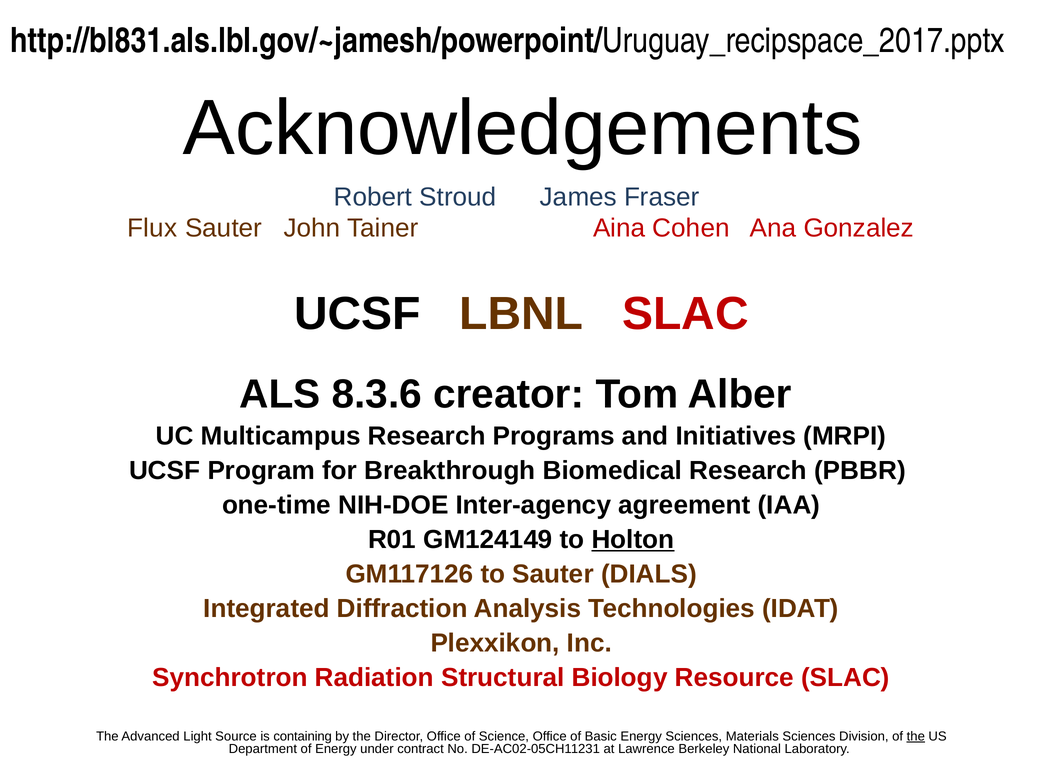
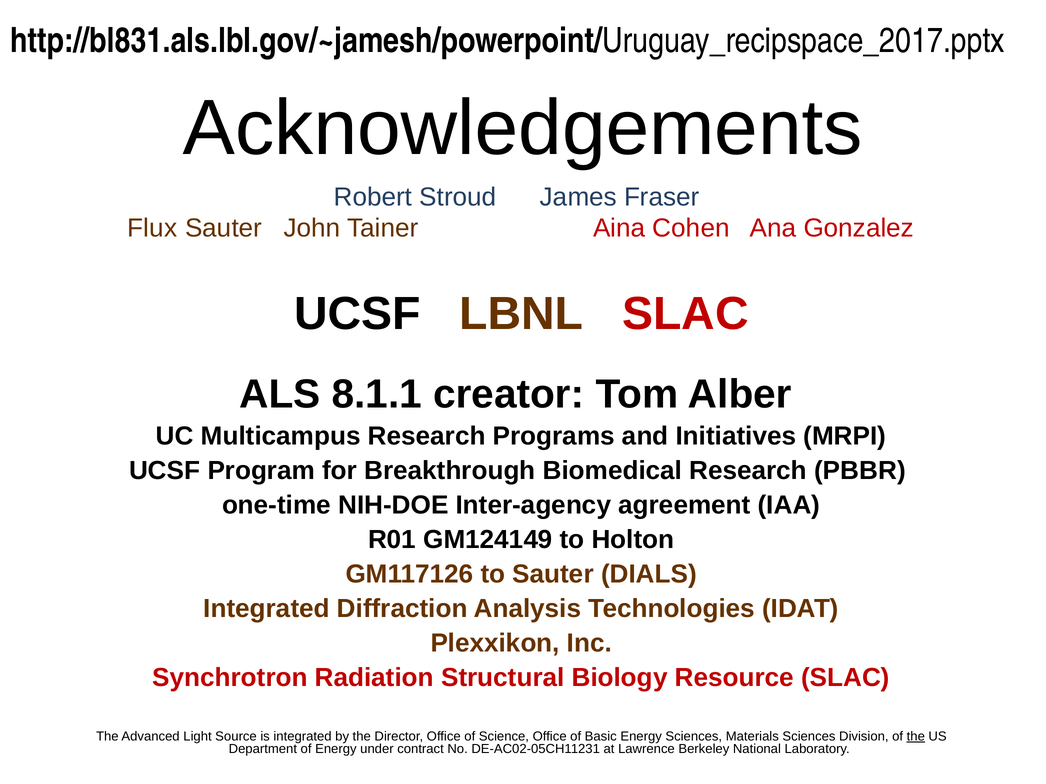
8.3.6: 8.3.6 -> 8.1.1 (377, 394)
Holton underline: present -> none (633, 540)
is containing: containing -> integrated (303, 737)
